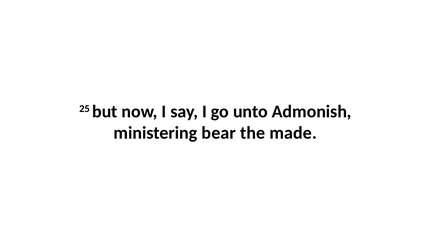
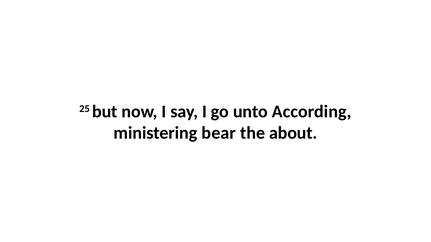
Admonish: Admonish -> According (312, 112)
made: made -> about (293, 133)
